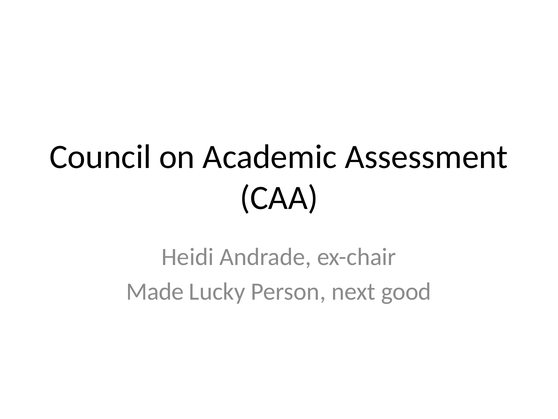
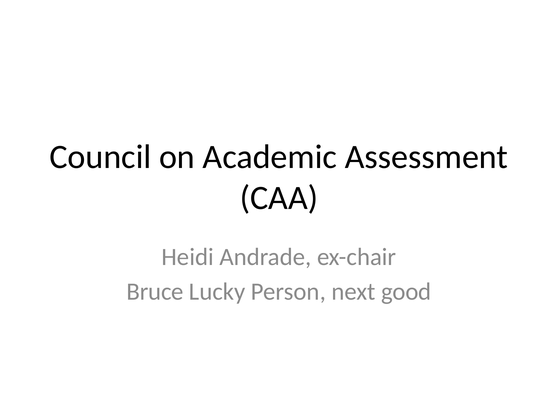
Made: Made -> Bruce (155, 291)
